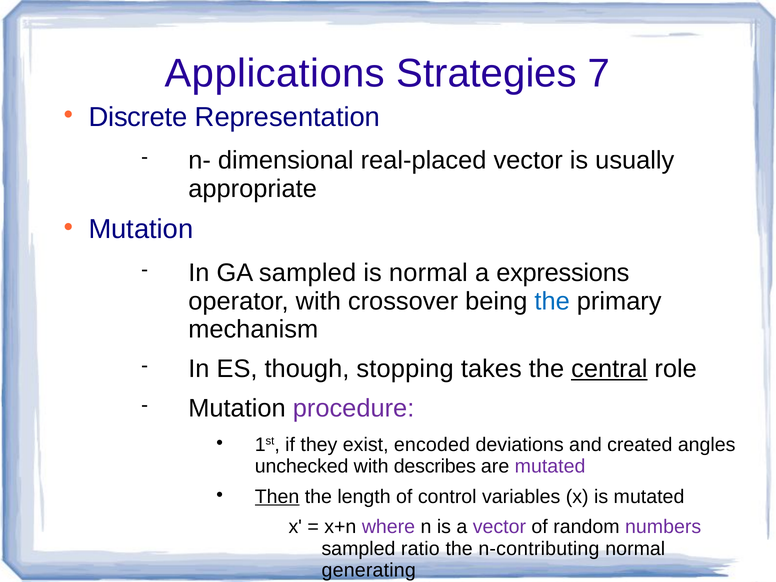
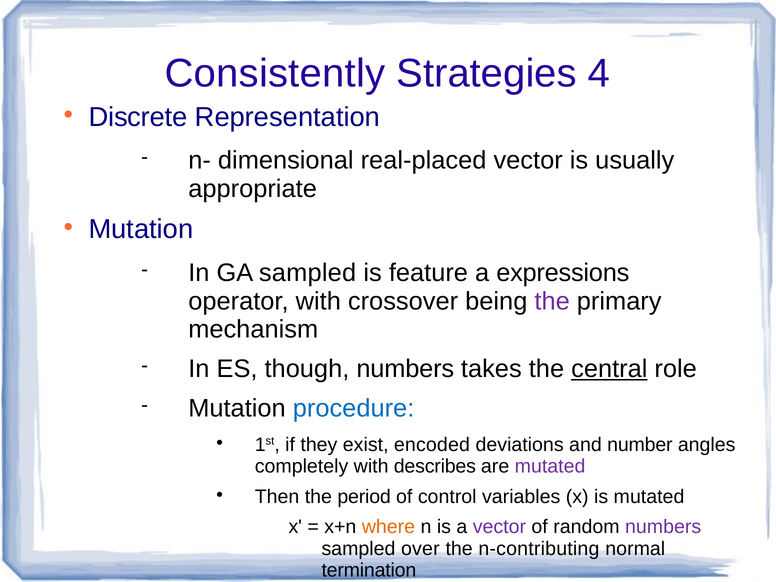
Applications: Applications -> Consistently (275, 73)
7: 7 -> 4 (599, 73)
is normal: normal -> feature (428, 273)
the colour: blue -> purple (552, 301)
though stopping: stopping -> numbers (405, 369)
procedure colour: purple -> blue (354, 408)
created: created -> number (640, 445)
unchecked: unchecked -> completely (302, 466)
Then underline: present -> none (277, 497)
length: length -> period (364, 497)
where colour: purple -> orange (388, 527)
ratio: ratio -> over (420, 549)
generating: generating -> termination (369, 570)
